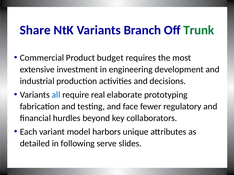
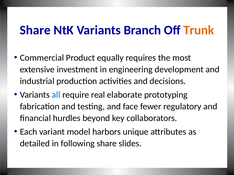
Trunk colour: green -> orange (199, 30)
budget: budget -> equally (110, 58)
following serve: serve -> share (107, 144)
